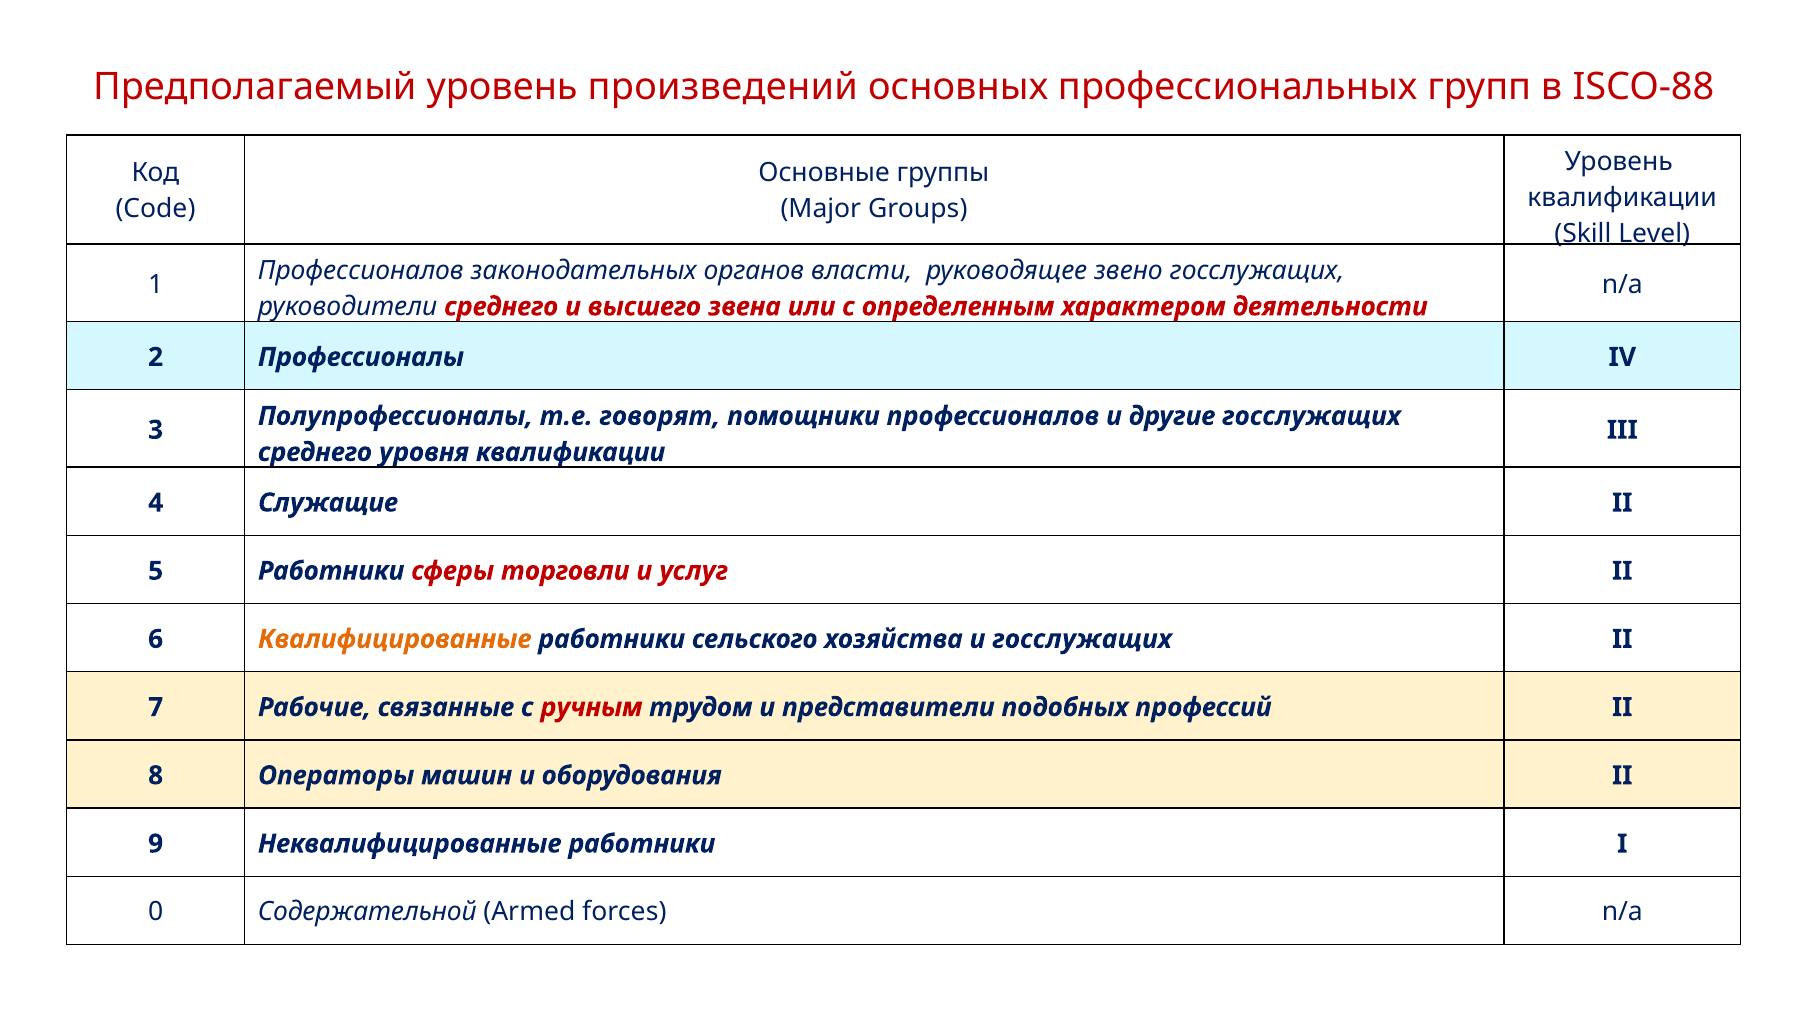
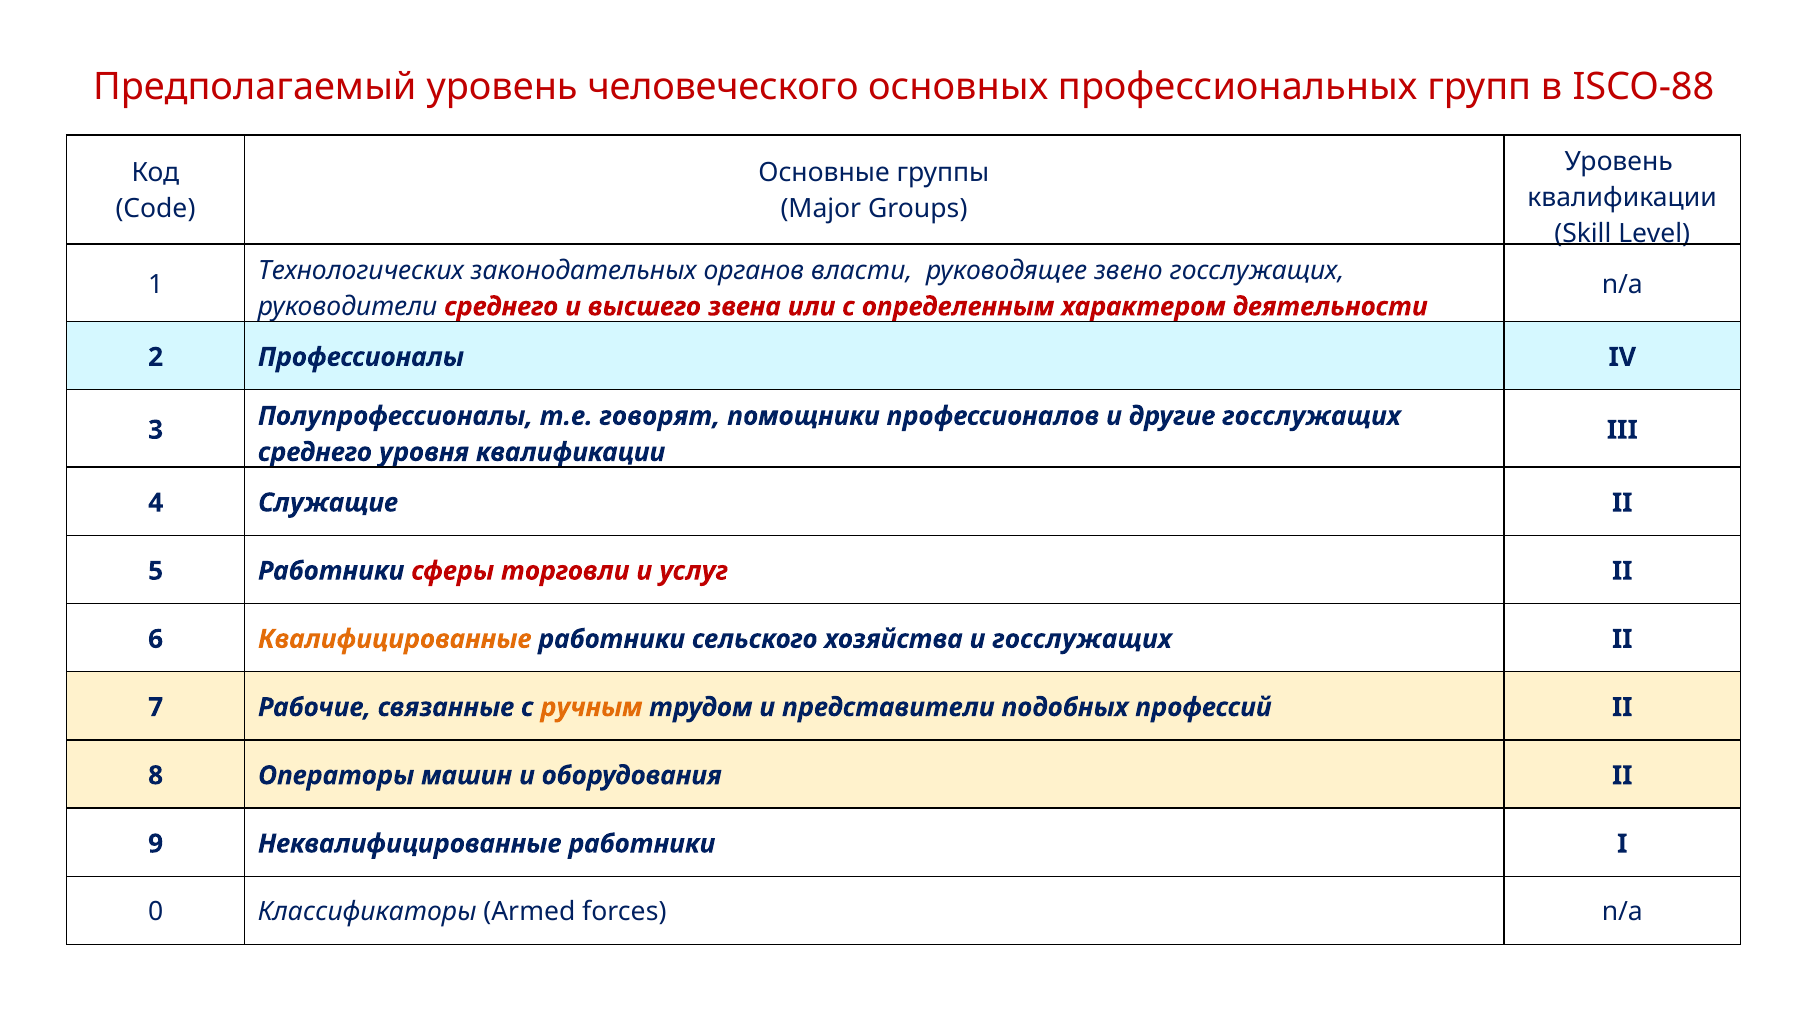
произведений: произведений -> человеческого (723, 87)
Профессионалов: Профессионалов -> Технологических (361, 270)
ручным colour: red -> orange (591, 707)
Содержательной: Содержательной -> Классификаторы (367, 912)
